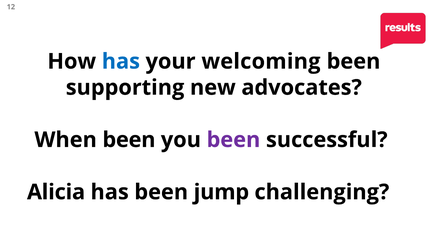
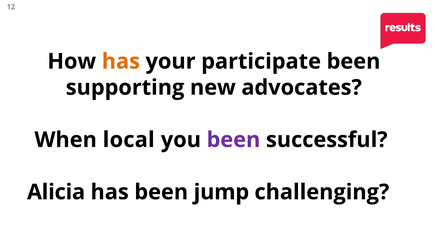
has colour: blue -> orange (121, 61)
welcoming: welcoming -> participate (261, 61)
When been: been -> local (129, 140)
